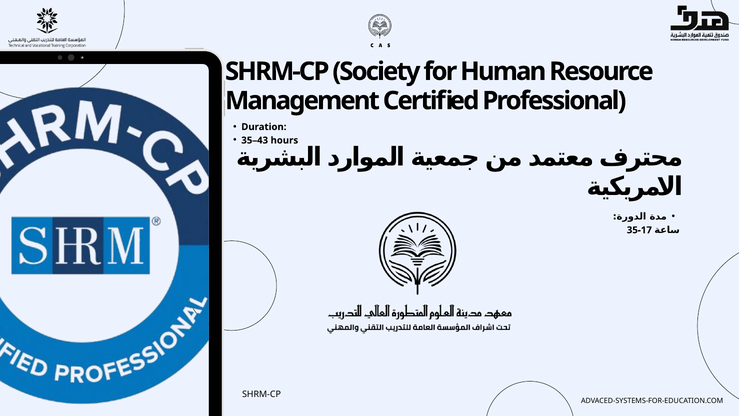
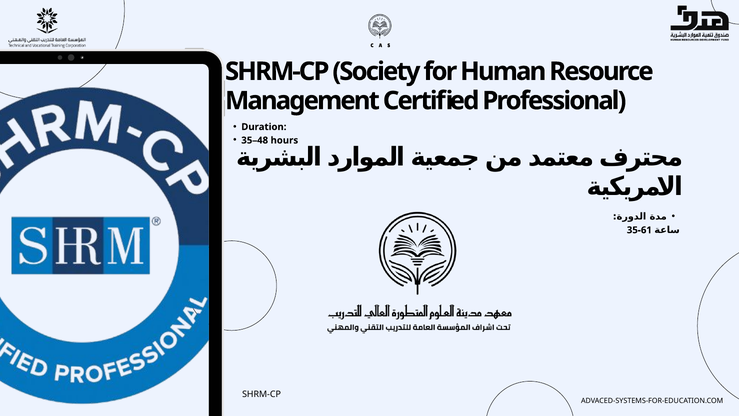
35–43: 35–43 -> 35–48 (255, 140)
35-17: 35-17 -> 35-61 (639, 230)
